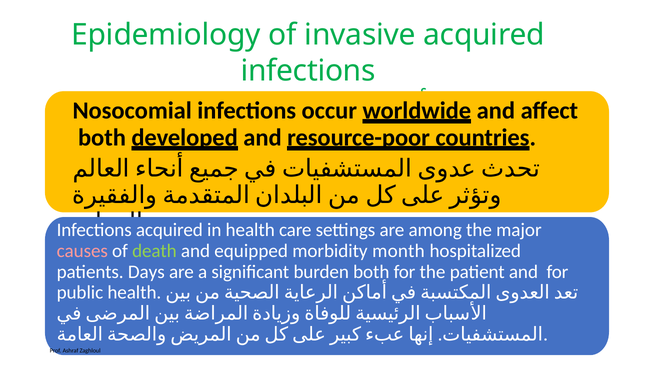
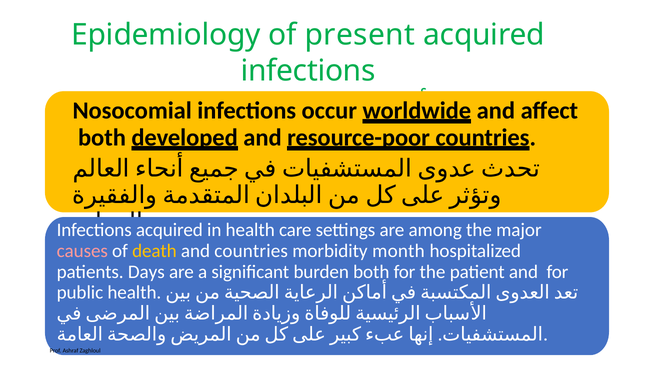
invasive: invasive -> present (360, 35)
death colour: light green -> yellow (154, 251)
and equipped: equipped -> countries (251, 251)
